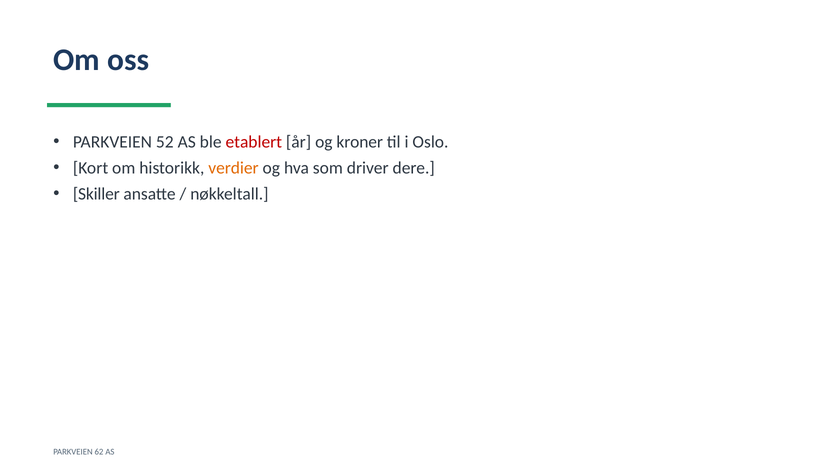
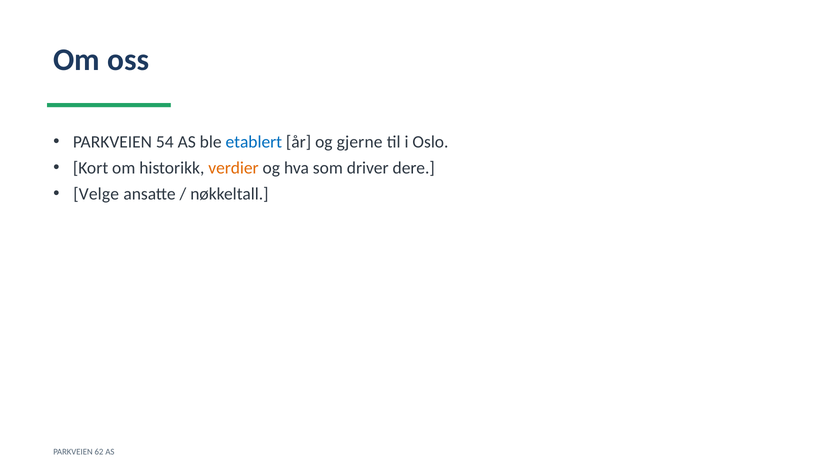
52: 52 -> 54 (165, 142)
etablert colour: red -> blue (254, 142)
kroner: kroner -> gjerne (360, 142)
Skiller: Skiller -> Velge (96, 194)
